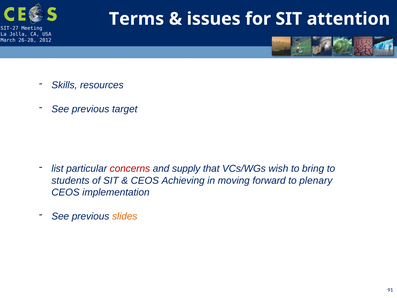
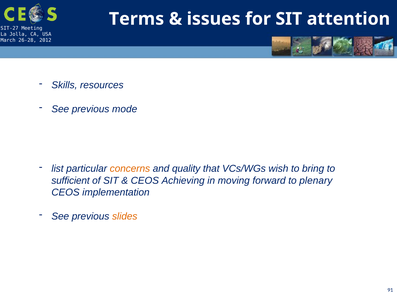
target: target -> mode (125, 109)
concerns colour: red -> orange (130, 168)
supply: supply -> quality (186, 168)
students: students -> sufficient (71, 180)
